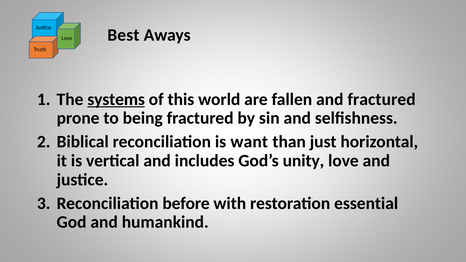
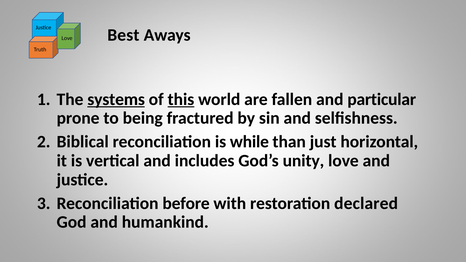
this underline: none -> present (181, 99)
and fractured: fractured -> particular (382, 99)
want: want -> while (249, 142)
essential: essential -> declared (366, 203)
